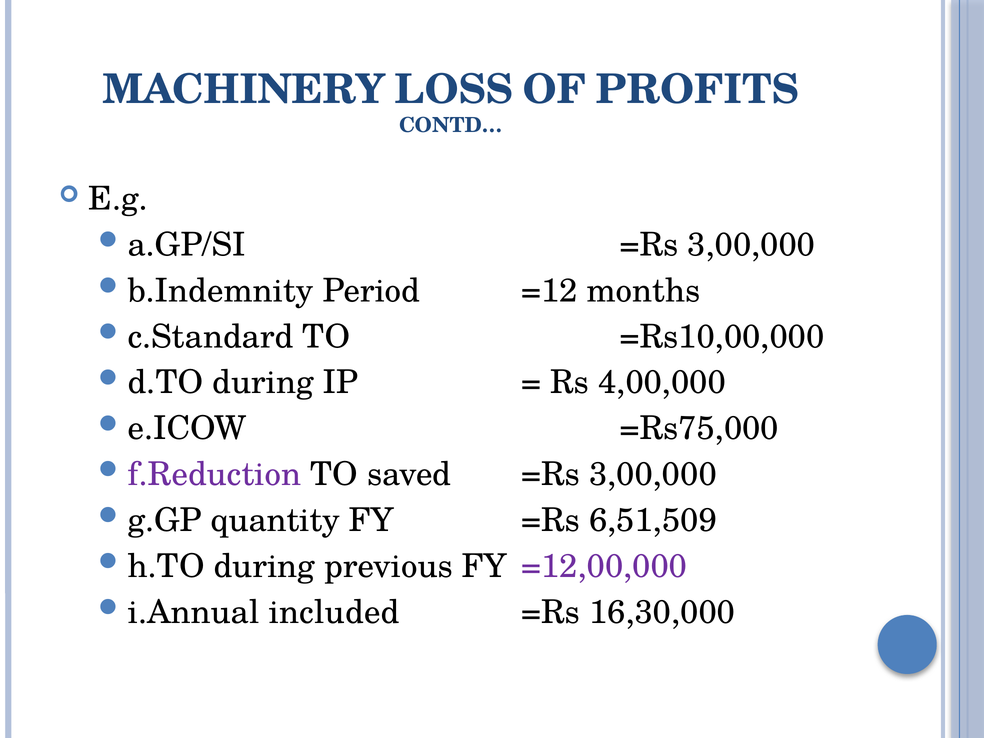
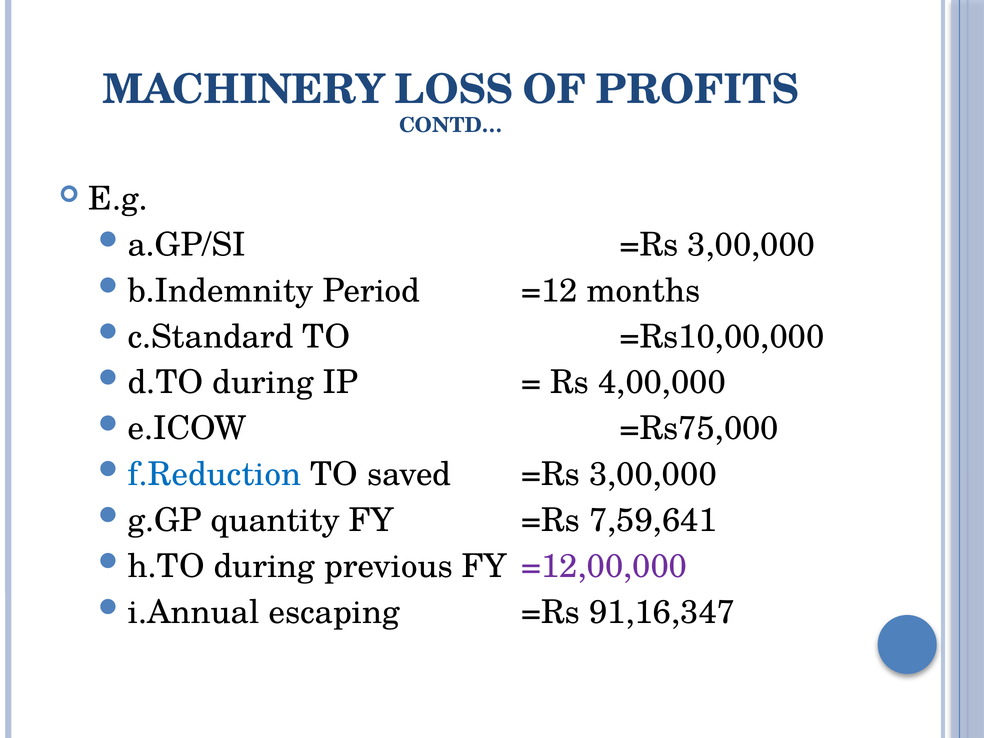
f.Reduction colour: purple -> blue (214, 474)
6,51,509: 6,51,509 -> 7,59,641 (653, 520)
included: included -> escaping (334, 612)
16,30,000: 16,30,000 -> 91,16,347 (662, 612)
